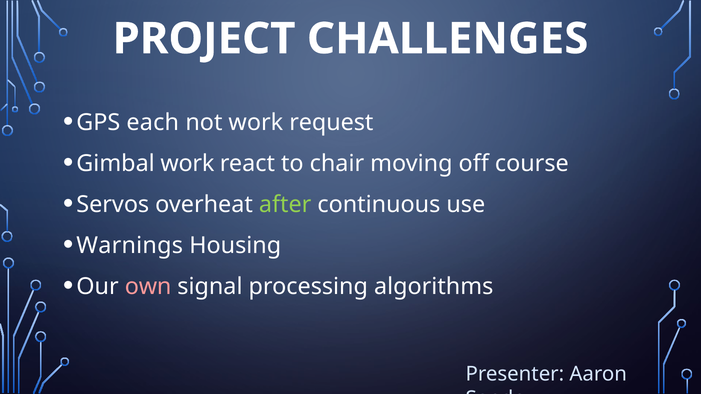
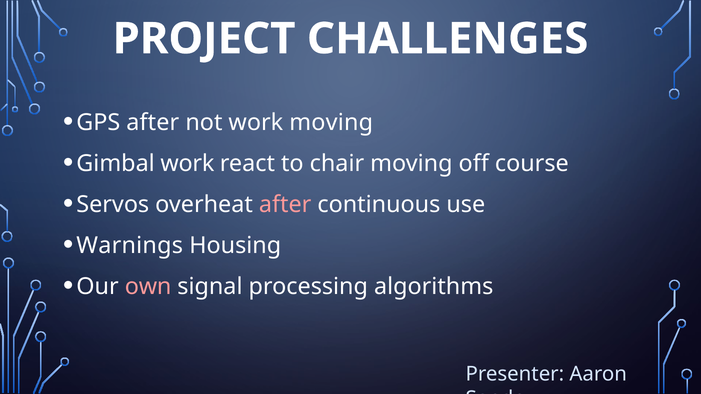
GPS each: each -> after (153, 123)
work request: request -> moving (331, 123)
after colour: light green -> pink (285, 205)
